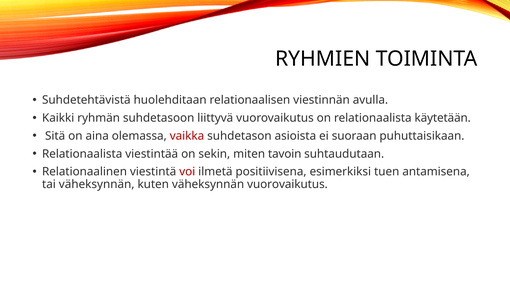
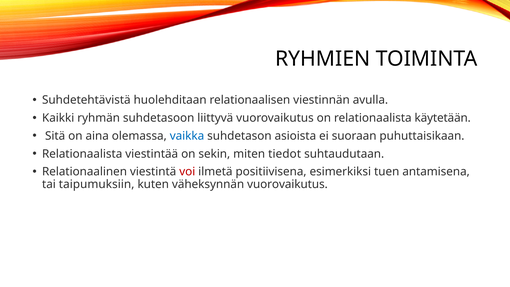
vaikka colour: red -> blue (187, 136)
tavoin: tavoin -> tiedot (285, 154)
tai väheksynnän: väheksynnän -> taipumuksiin (97, 184)
